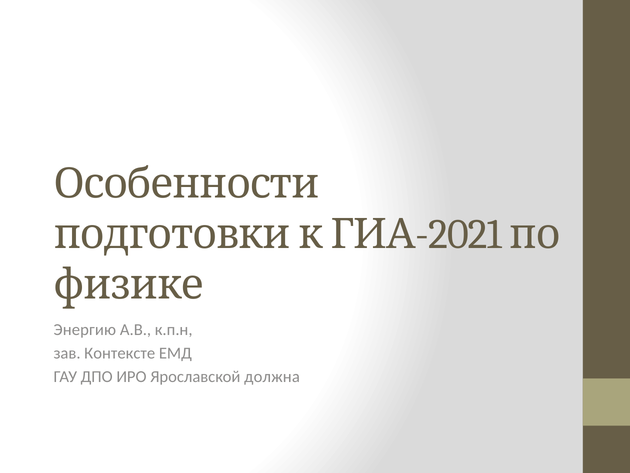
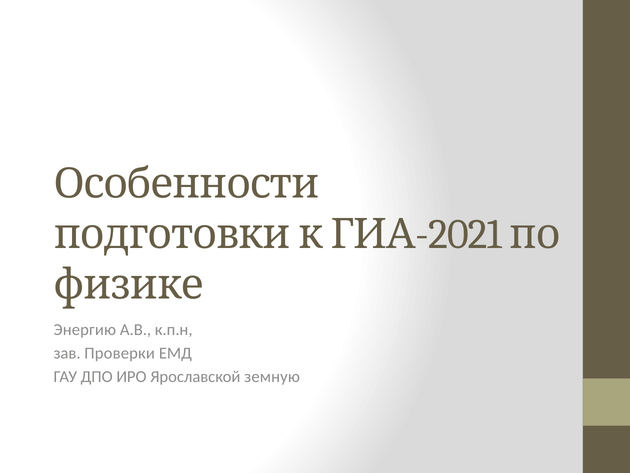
Контексте: Контексте -> Проверки (120, 353)
должна: должна -> земную (272, 376)
